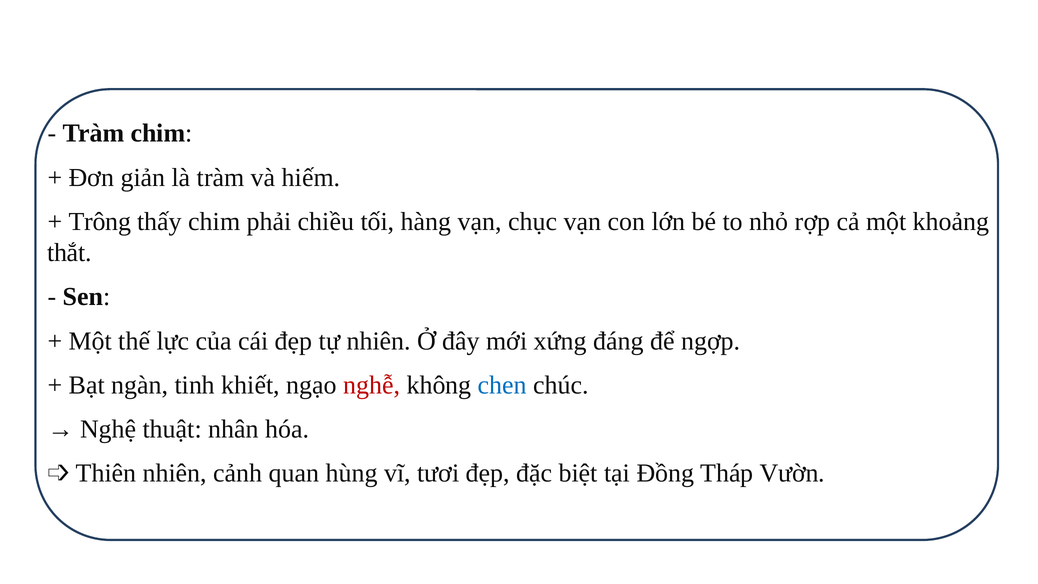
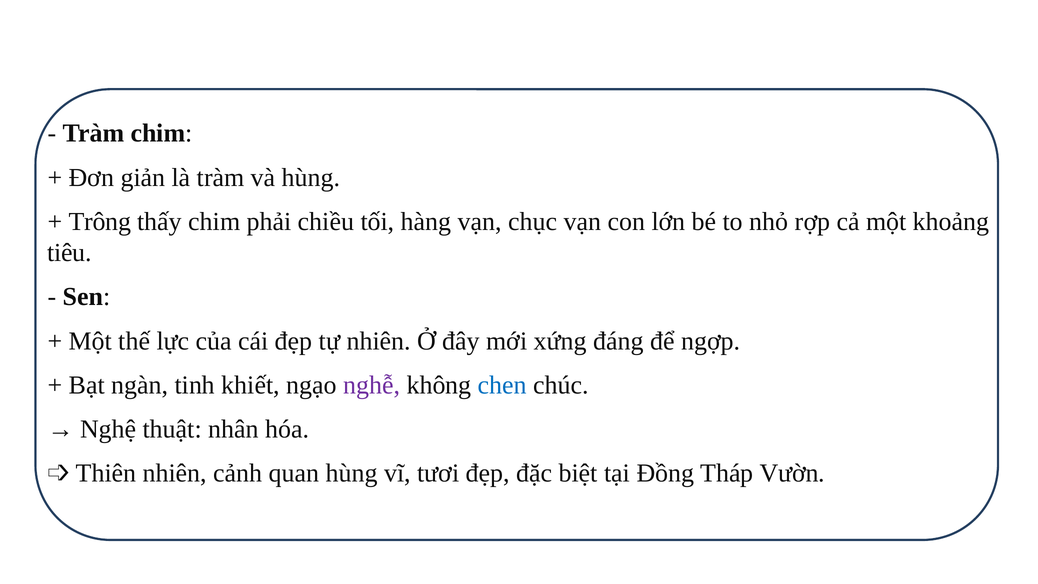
và hiếm: hiếm -> hùng (311, 177)
thắt: thắt -> tiêu (69, 253)
nghễ colour: red -> purple (372, 385)
